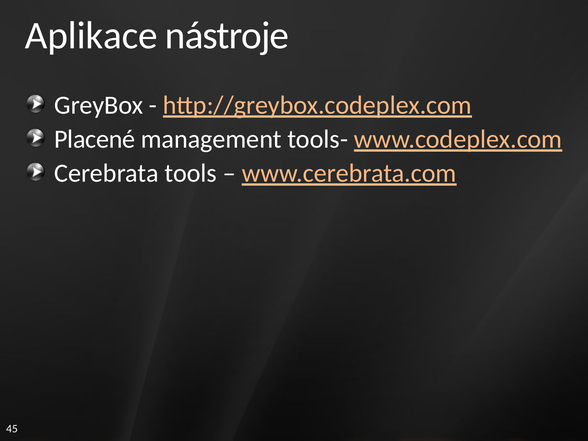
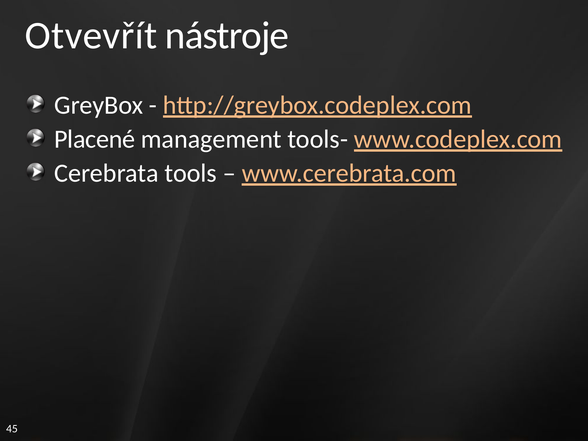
Aplikace: Aplikace -> Otvevřít (91, 36)
